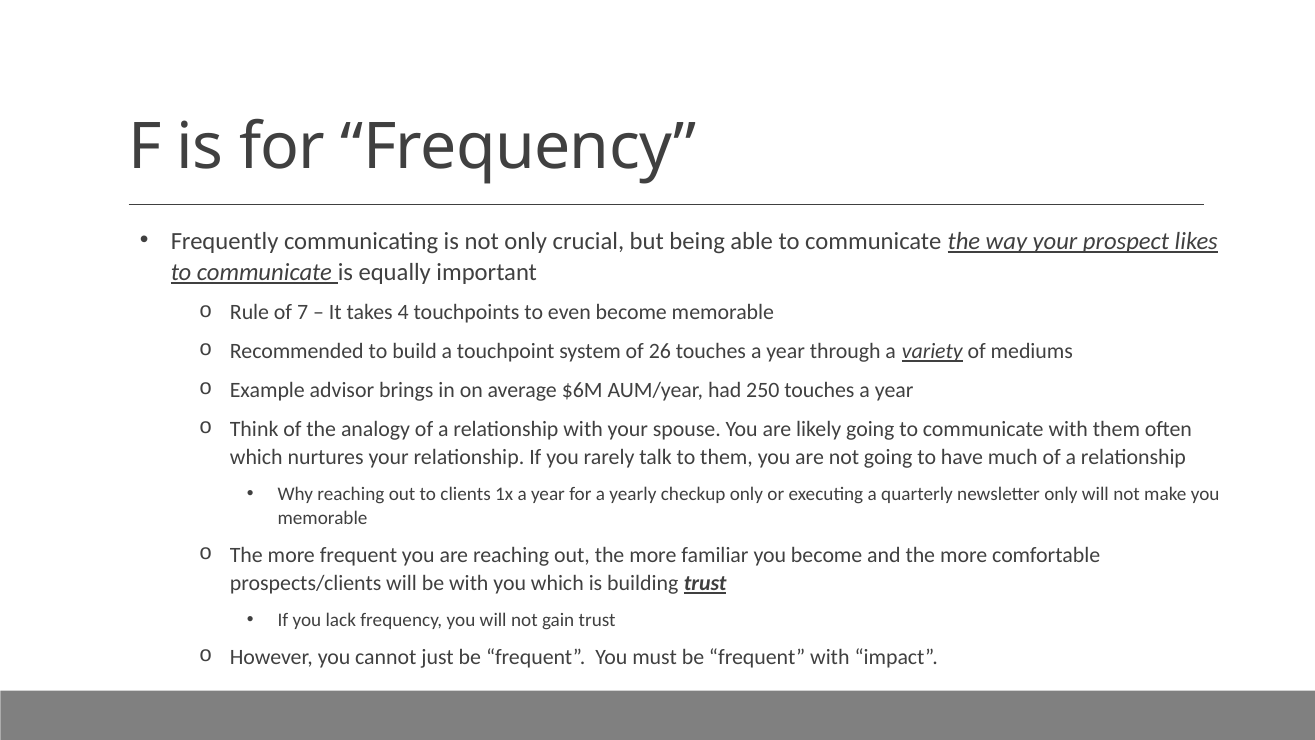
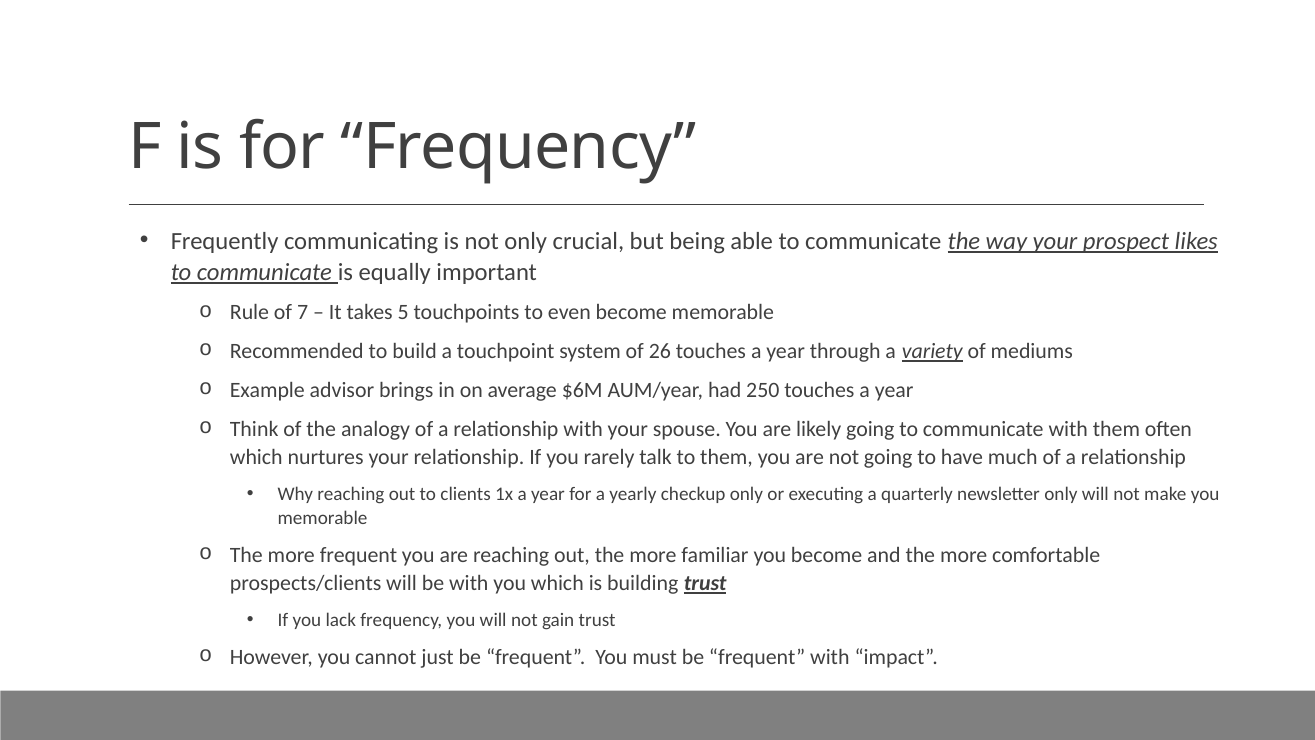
4: 4 -> 5 (403, 313)
